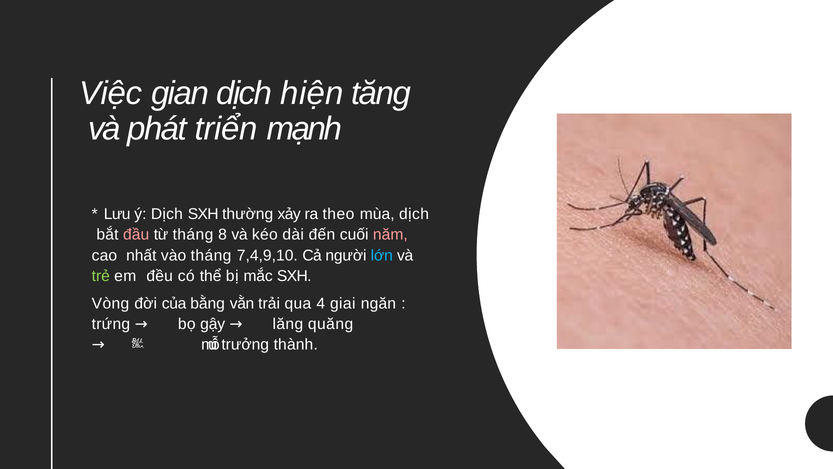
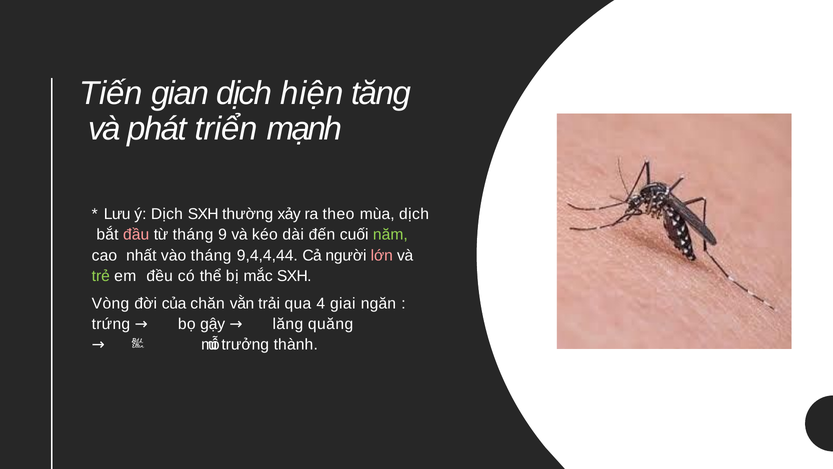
Việc: Việc -> Tiến (111, 93)
8: 8 -> 9 (223, 235)
năm colour: pink -> light green (390, 235)
7,4,9,10: 7,4,9,10 -> 9,4,4,44 (267, 255)
lớn colour: light blue -> pink (382, 255)
bằng: bằng -> chăn (208, 303)
